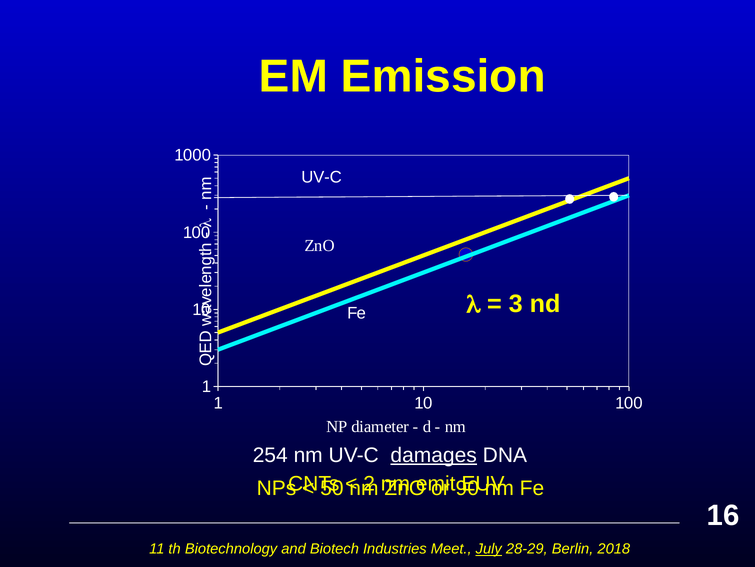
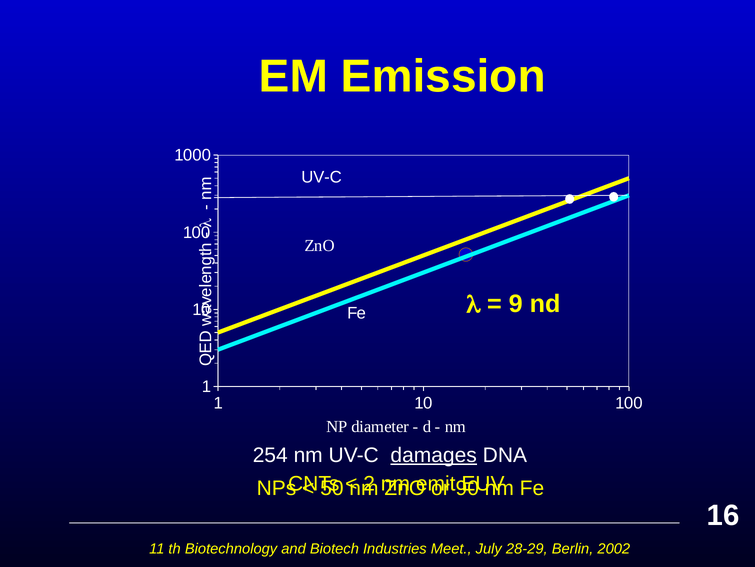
3: 3 -> 9 (516, 304)
July underline: present -> none (489, 548)
2018: 2018 -> 2002 (614, 548)
